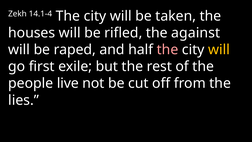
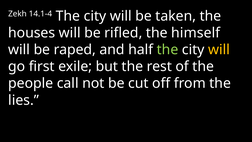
against: against -> himself (196, 33)
the colour: pink -> light green (168, 50)
live: live -> call (68, 83)
